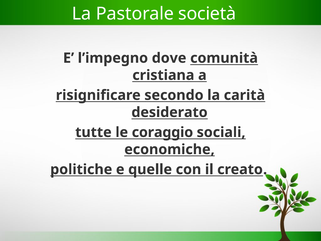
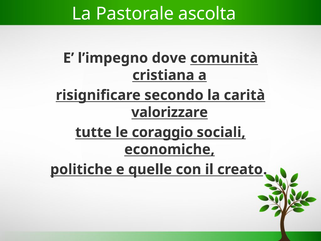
società: società -> ascolta (207, 14)
desiderato: desiderato -> valorizzare (170, 112)
